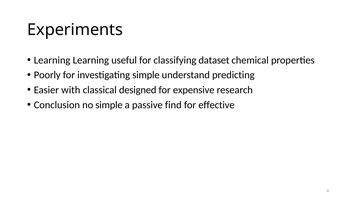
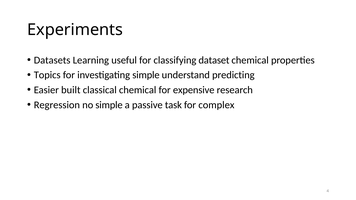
Learning: Learning -> Datasets (52, 60)
Poorly: Poorly -> Topics (47, 75)
with: with -> built (71, 90)
classical designed: designed -> chemical (138, 90)
Conclusion: Conclusion -> Regression (57, 105)
find: find -> task (173, 105)
effective: effective -> complex (216, 105)
